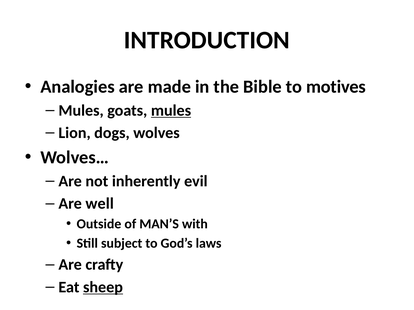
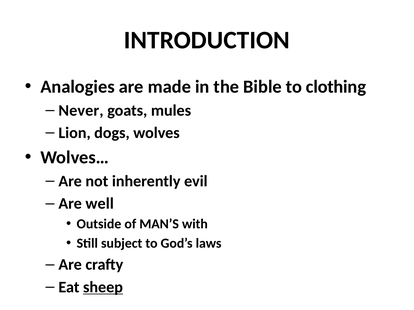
motives: motives -> clothing (336, 87)
Mules: Mules -> Never (81, 111)
mules underline: present -> none (171, 111)
